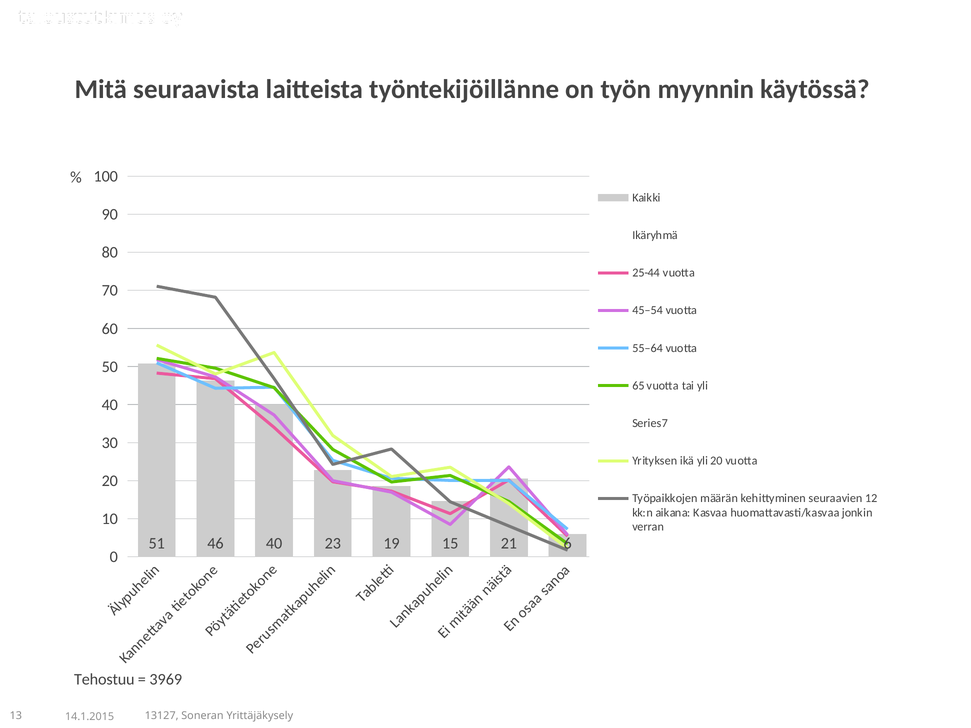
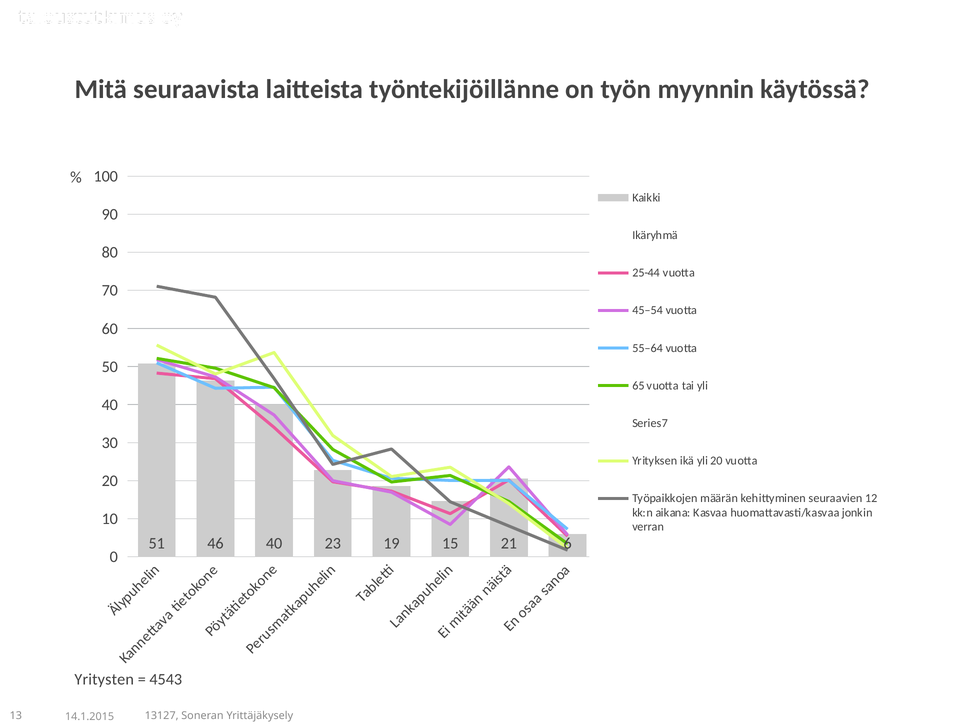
Tehostuu: Tehostuu -> Yritysten (104, 680)
3969: 3969 -> 4543 (166, 680)
